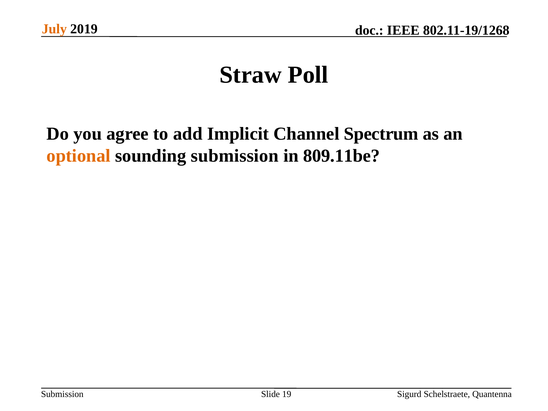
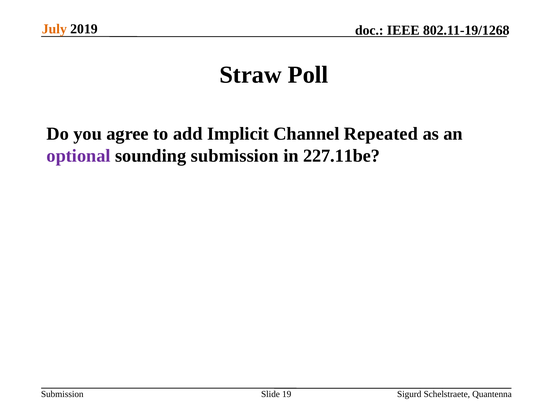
Spectrum: Spectrum -> Repeated (381, 134)
optional colour: orange -> purple (79, 156)
809.11be: 809.11be -> 227.11be (342, 156)
